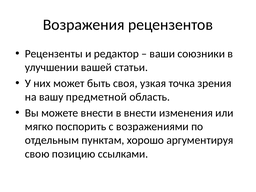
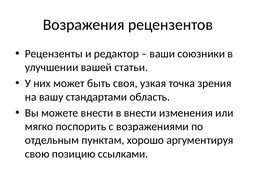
предметной: предметной -> стандартами (96, 97)
